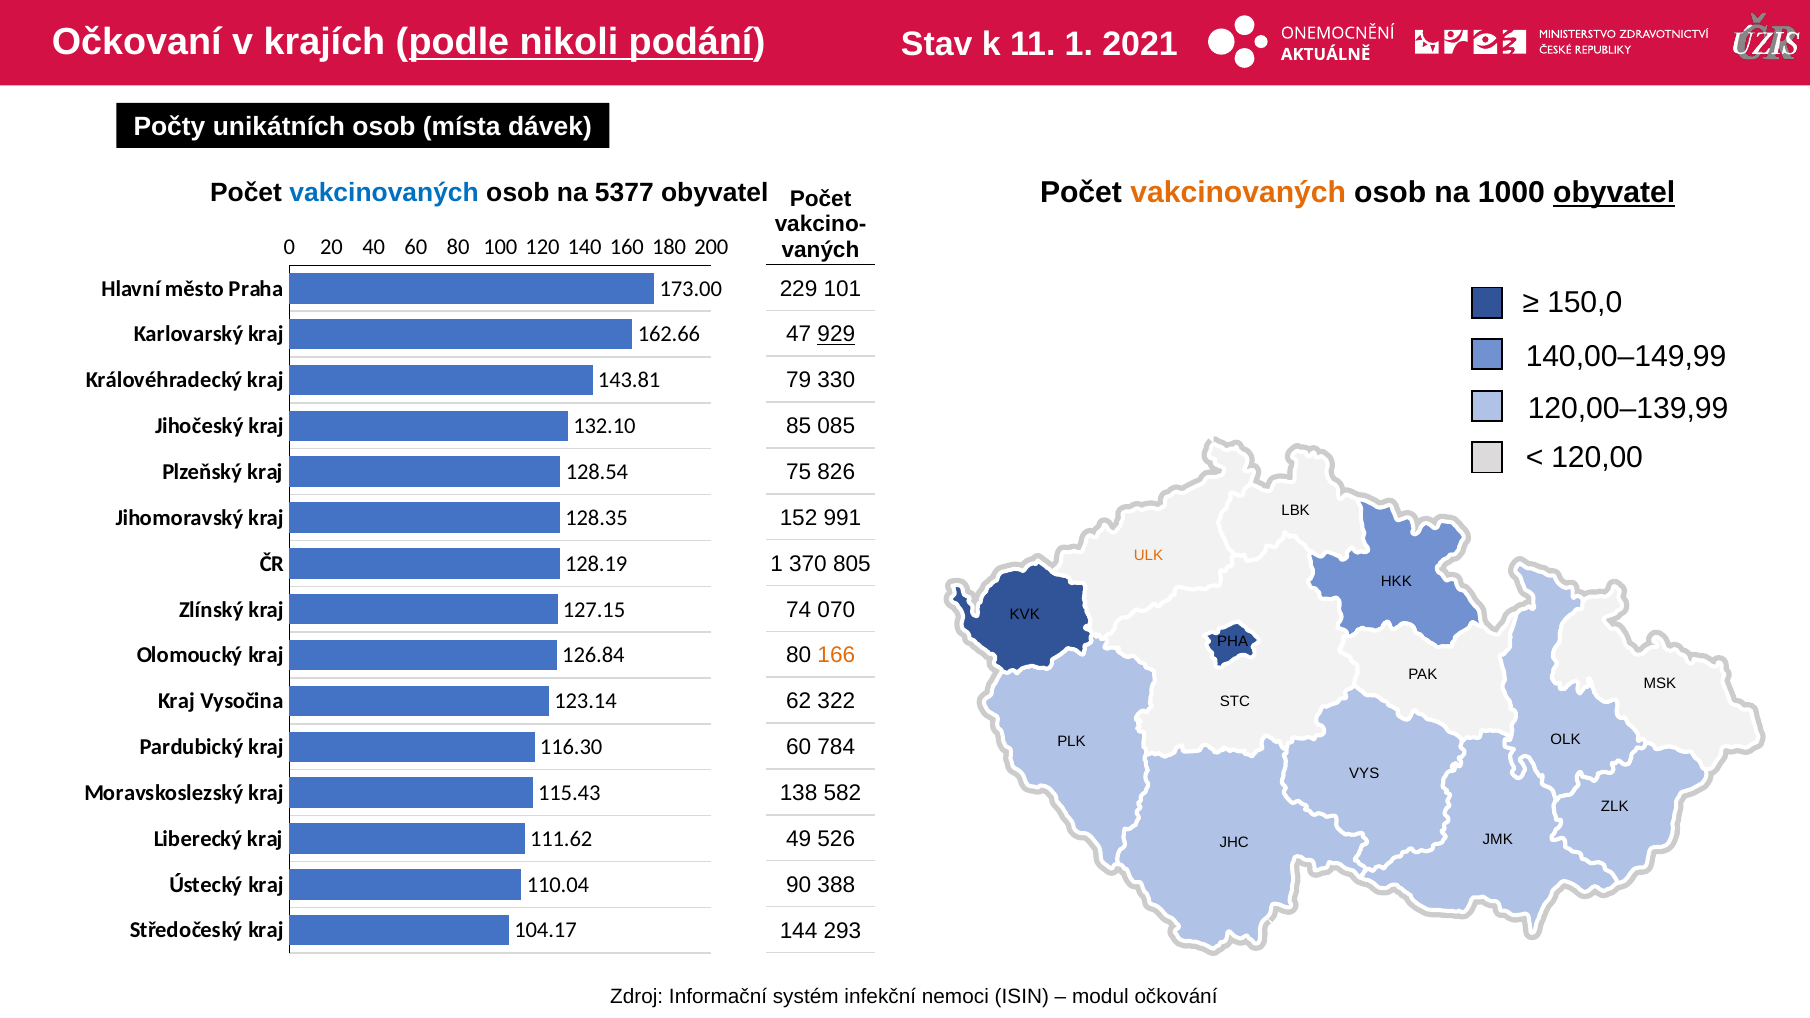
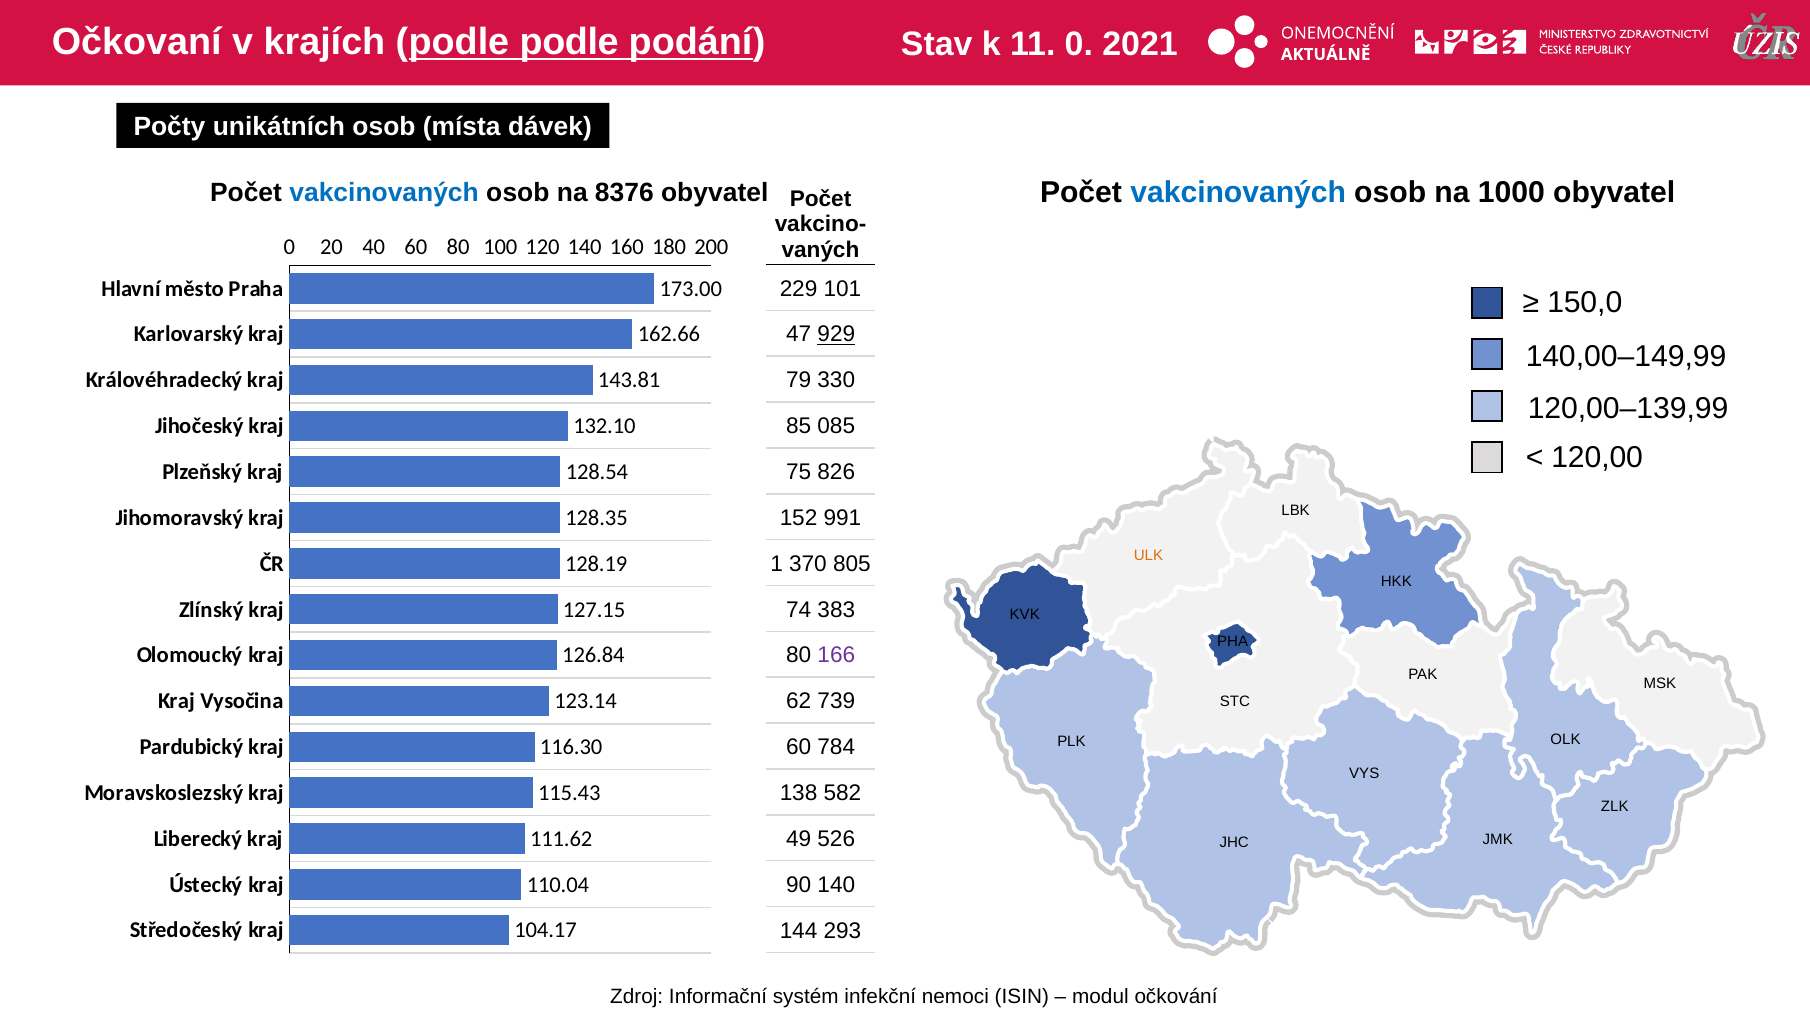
podle nikoli: nikoli -> podle (569, 42)
11 1: 1 -> 0 (1079, 44)
vakcinovaných colour: orange -> blue (1238, 193)
obyvatel underline: present -> none (1614, 193)
5377: 5377 -> 8376 (624, 193)
070: 070 -> 383 (836, 610)
166 colour: orange -> purple (836, 656)
322: 322 -> 739 (836, 701)
90 388: 388 -> 140 (836, 885)
